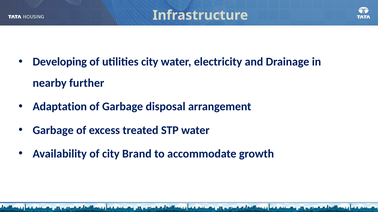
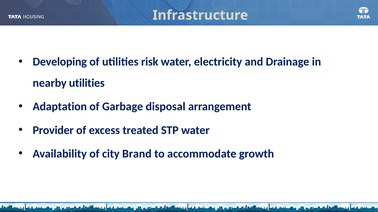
utilities city: city -> risk (150, 62)
nearby further: further -> utilities (87, 83)
Garbage: Garbage -> Provider (53, 130)
